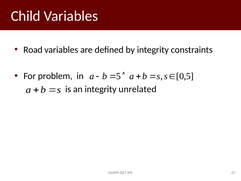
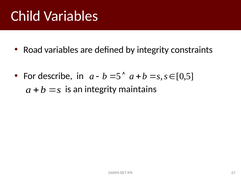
problem: problem -> describe (55, 76)
unrelated: unrelated -> maintains (138, 89)
